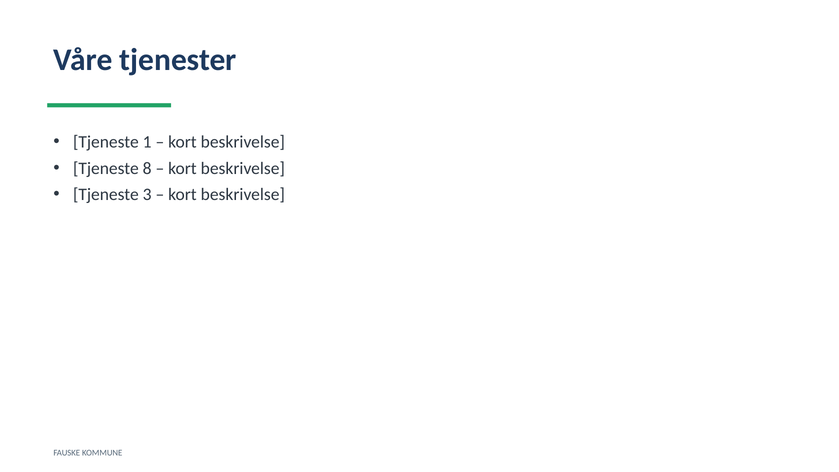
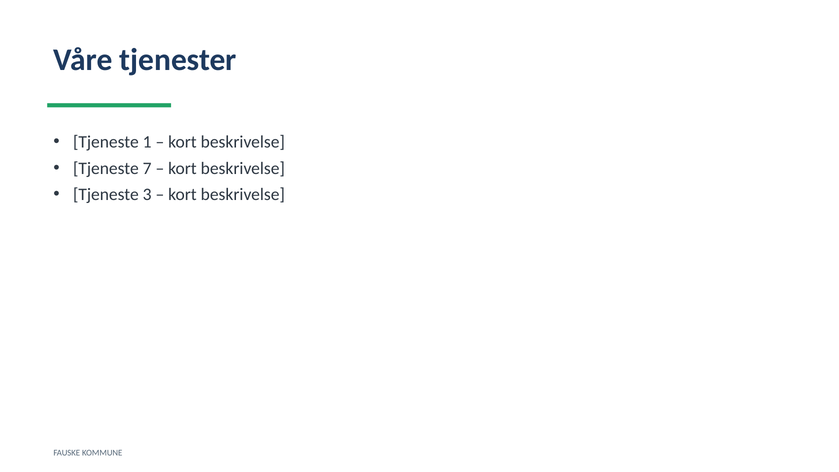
8: 8 -> 7 (147, 168)
